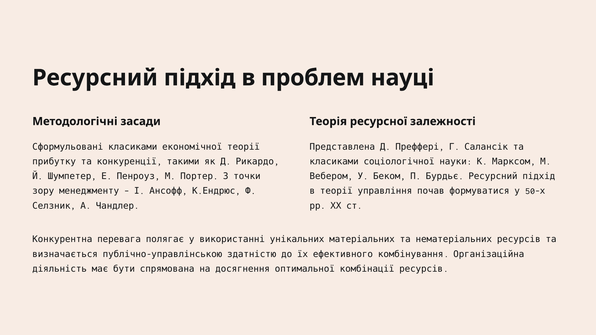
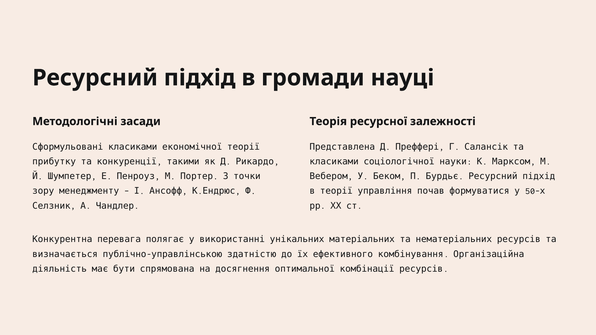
проблем: проблем -> громади (313, 78)
